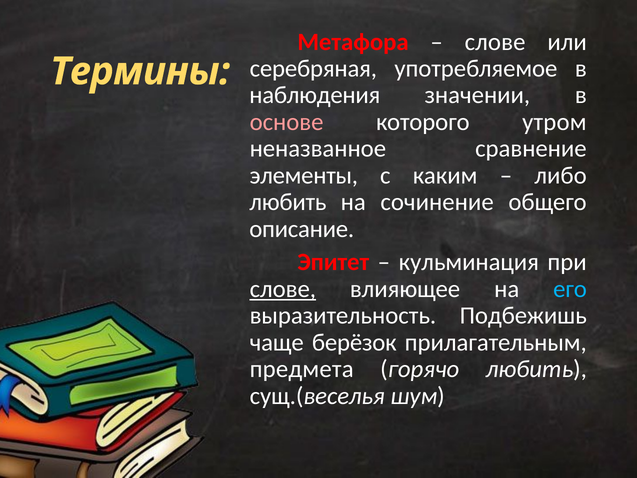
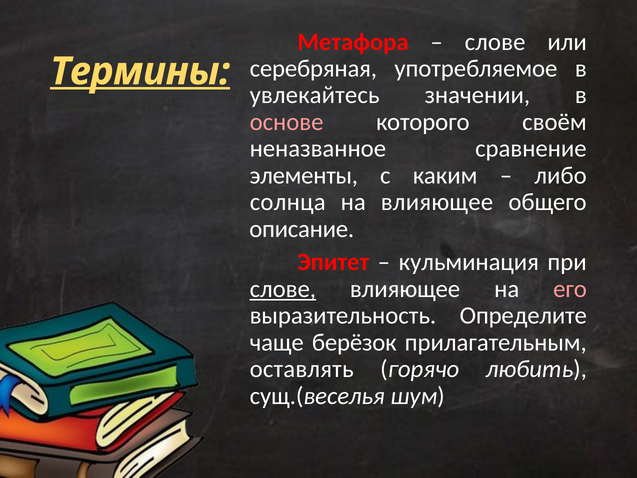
Термины underline: none -> present (140, 71)
наблюдения: наблюдения -> увлекайтесь (315, 95)
утром: утром -> своём (554, 122)
любить: любить -> солнца (288, 202)
на сочинение: сочинение -> влияющее (437, 202)
его colour: light blue -> pink (570, 289)
Подбежишь: Подбежишь -> Определите (523, 316)
предмета: предмета -> оставлять (302, 369)
